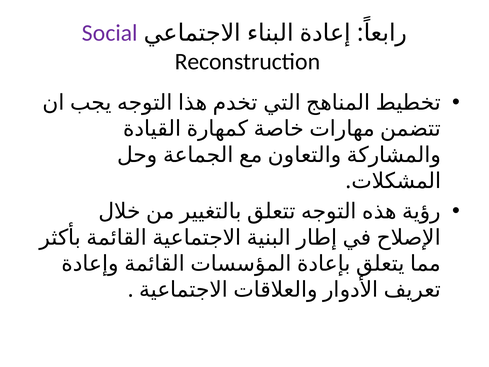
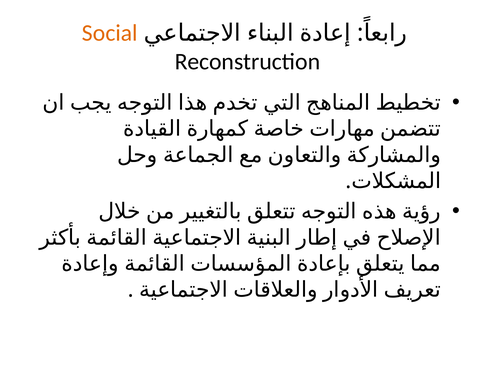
Social colour: purple -> orange (110, 33)
